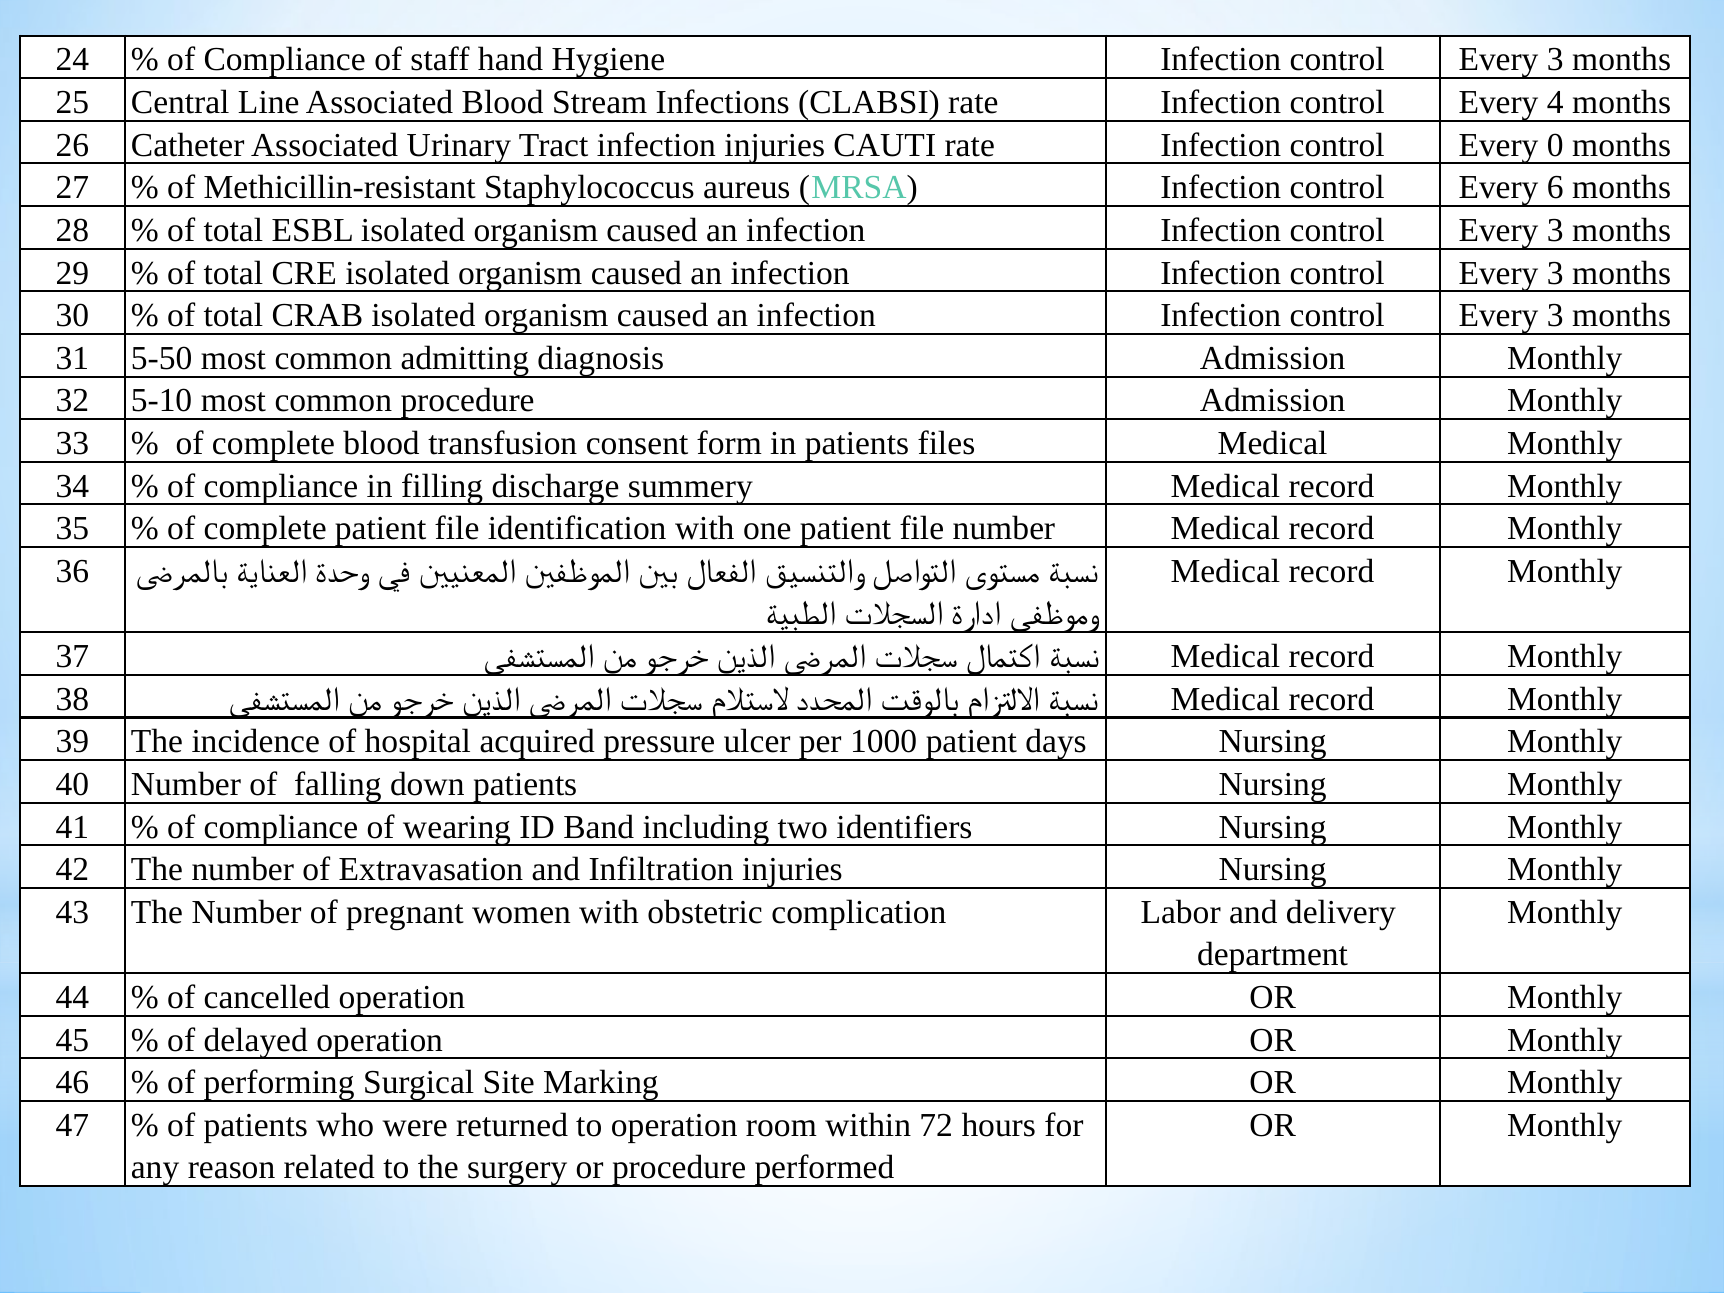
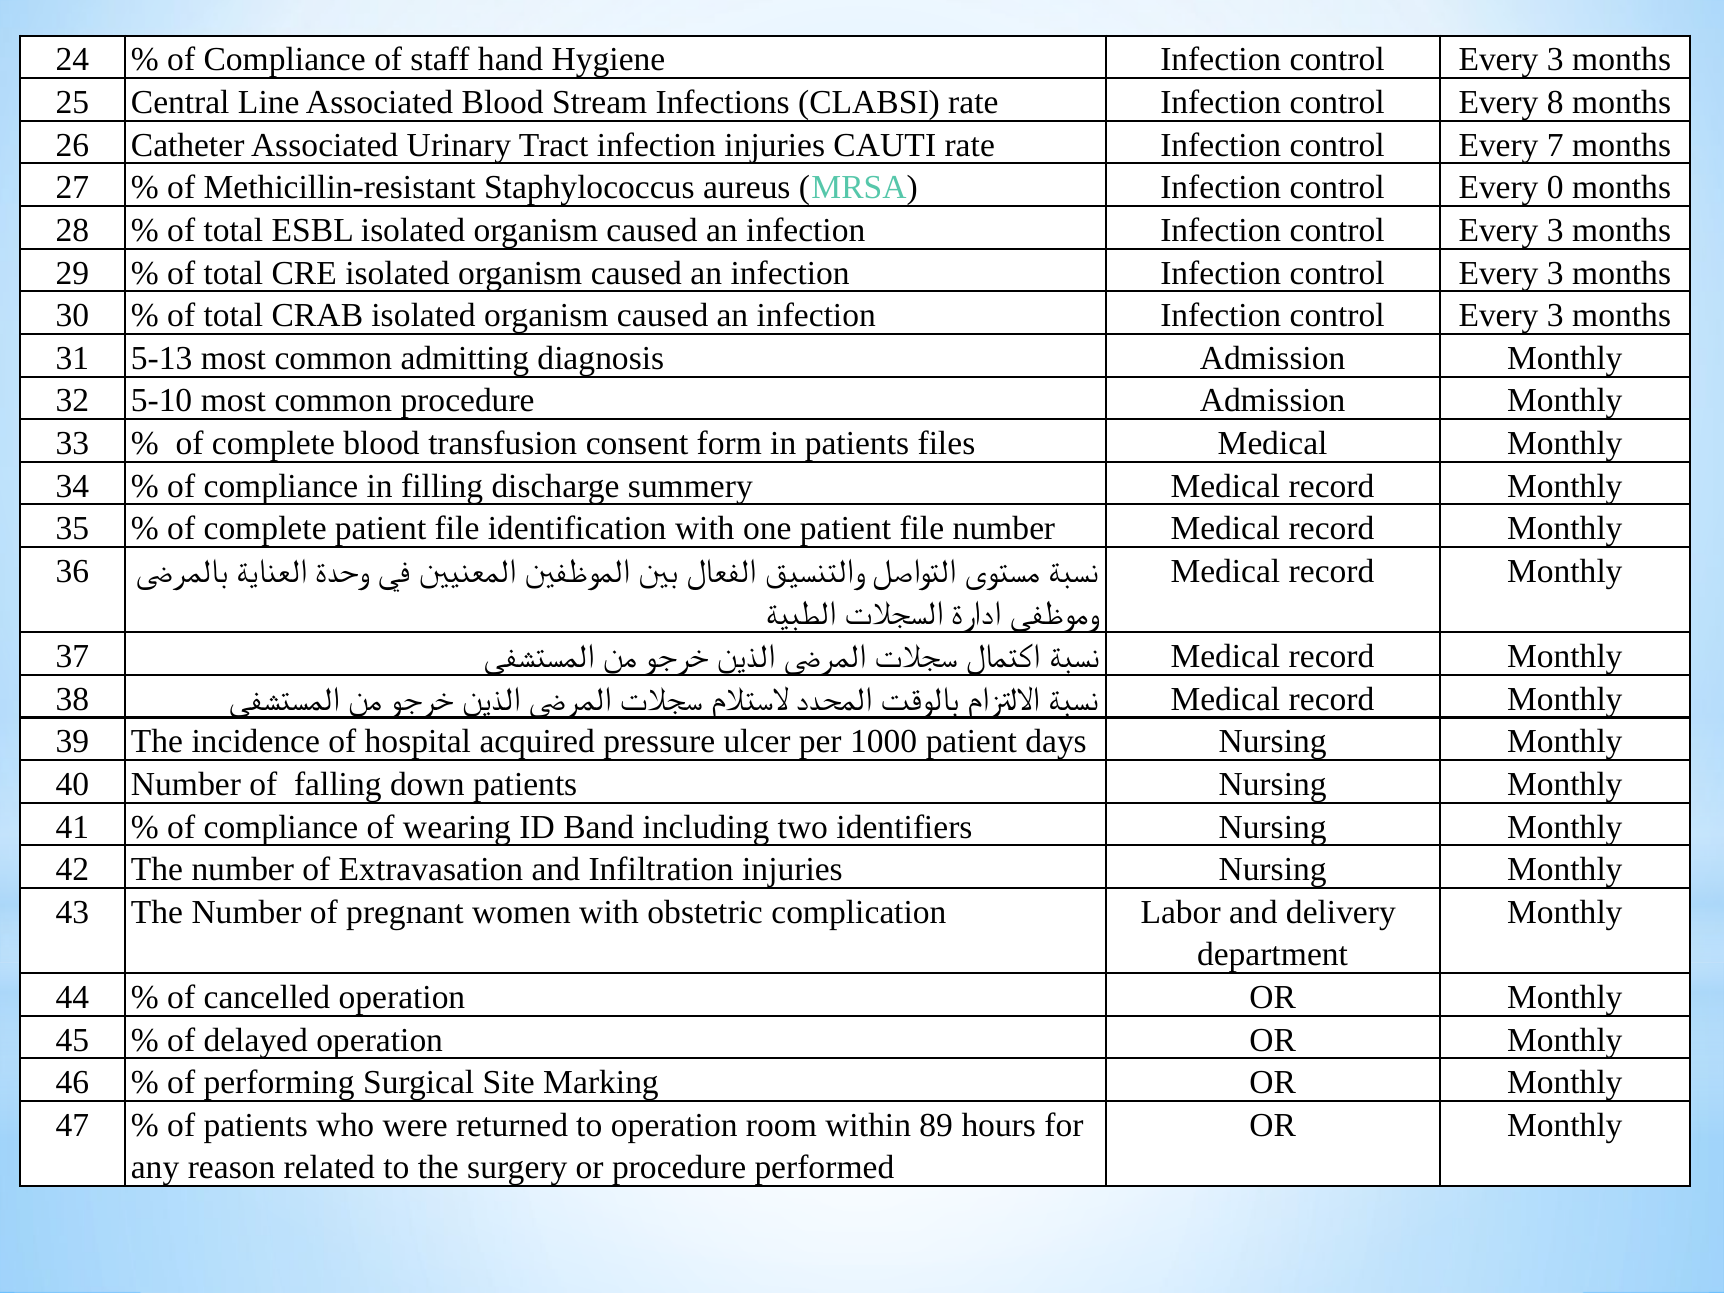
4: 4 -> 8 (1555, 102)
0: 0 -> 7 (1555, 145)
6: 6 -> 0 (1555, 188)
5-50: 5-50 -> 5-13 (162, 358)
72: 72 -> 89 (936, 1125)
